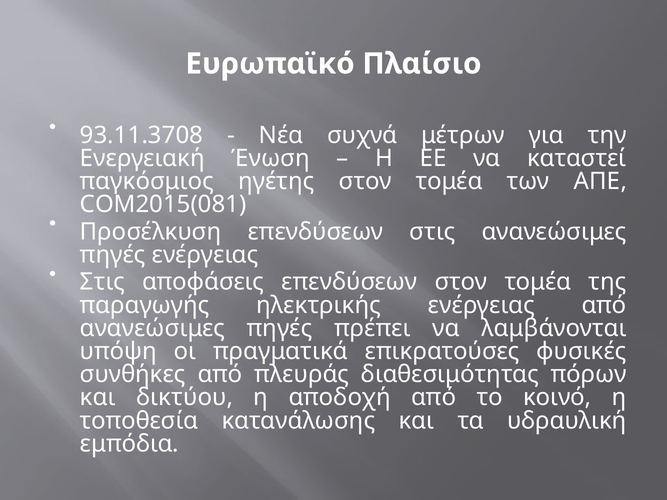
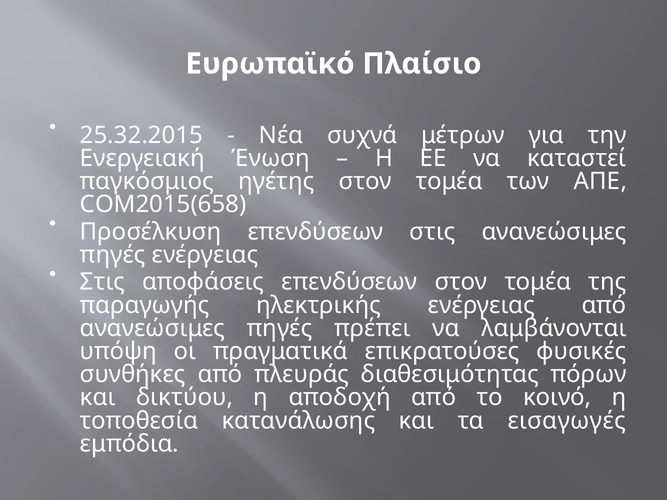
93.11.3708: 93.11.3708 -> 25.32.2015 (142, 135)
COM2015(081: COM2015(081 -> COM2015(658 (163, 204)
υδραυλική: υδραυλική -> εισαγωγές (567, 421)
